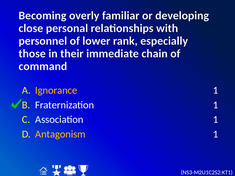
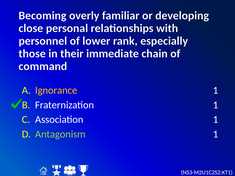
Antagonism colour: yellow -> light green (60, 134)
